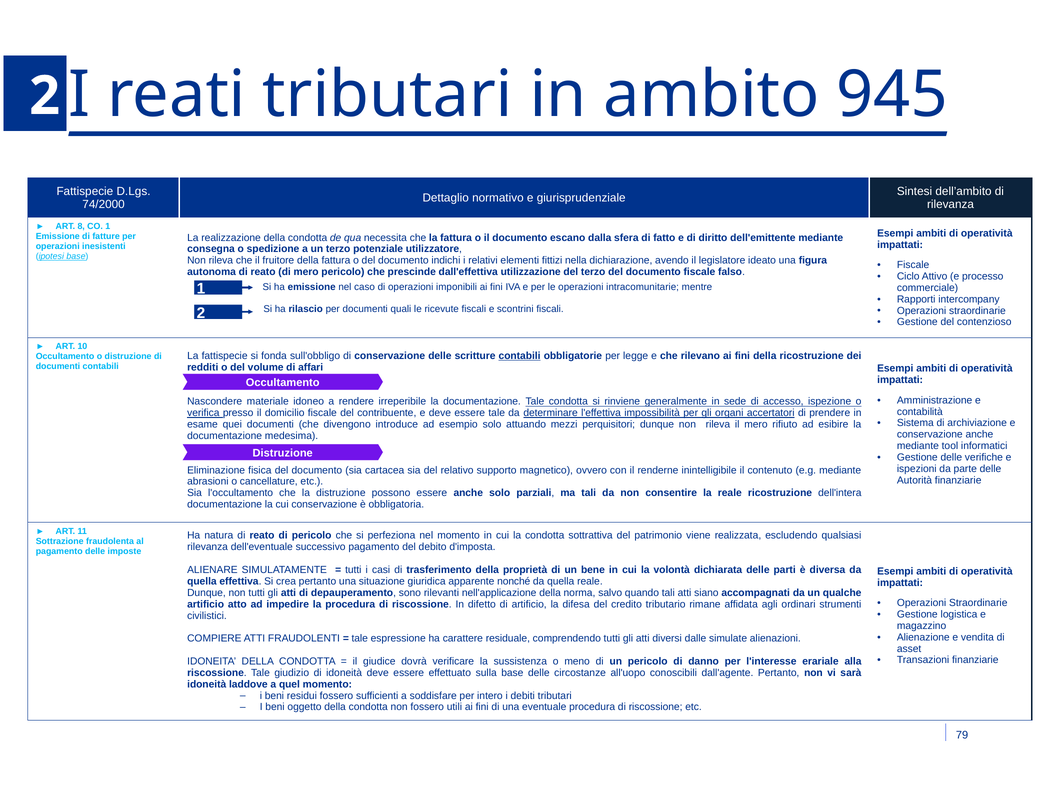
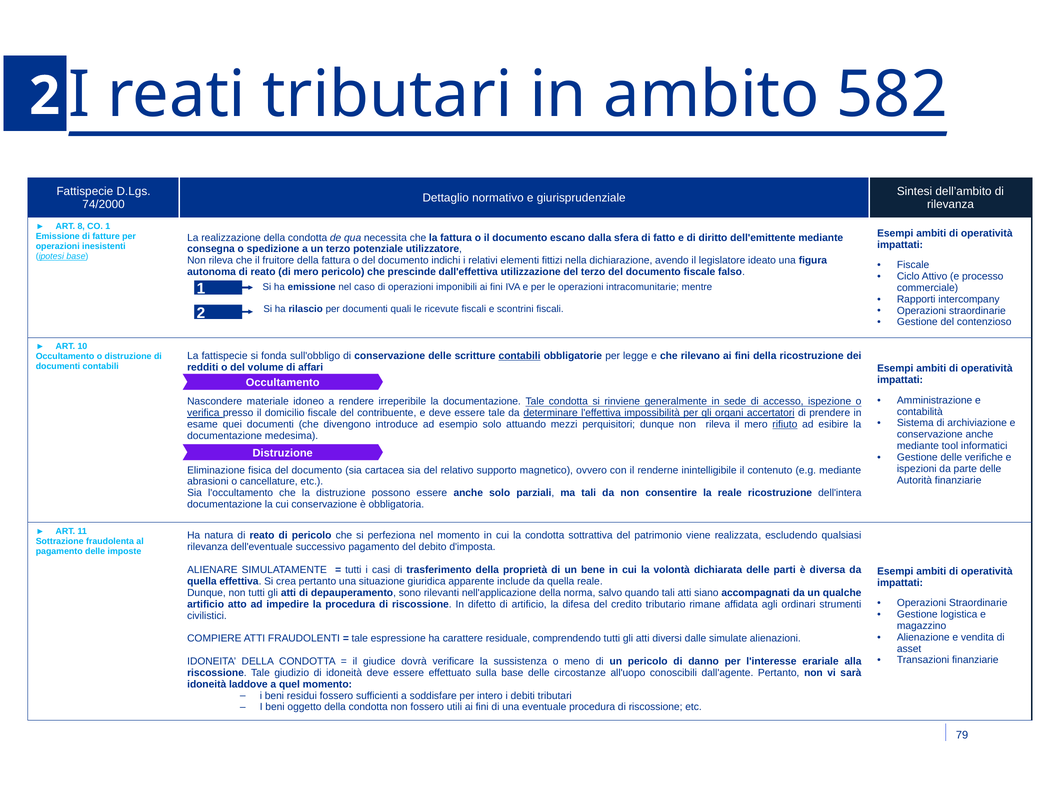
945: 945 -> 582 (892, 95)
rifiuto underline: none -> present (785, 424)
nonché: nonché -> include (514, 581)
